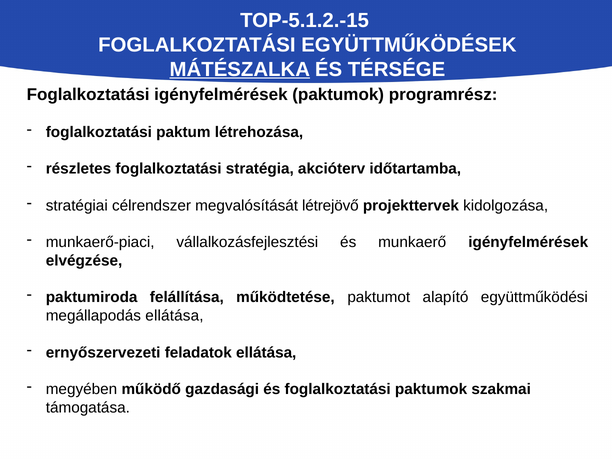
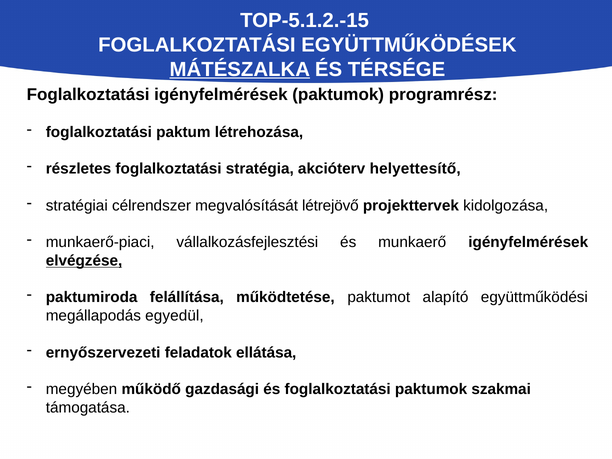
időtartamba: időtartamba -> helyettesítő (415, 169)
elvégzése underline: none -> present (84, 261)
megállapodás ellátása: ellátása -> egyedül (174, 316)
